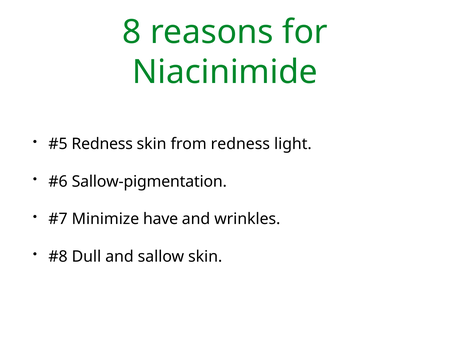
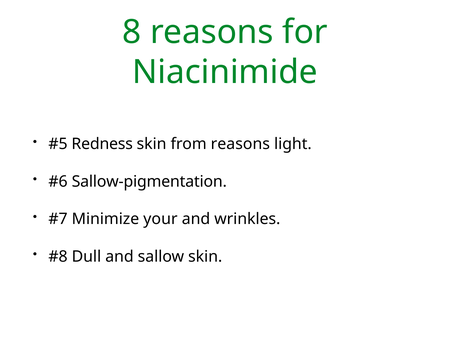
from redness: redness -> reasons (240, 144)
have: have -> your (160, 219)
